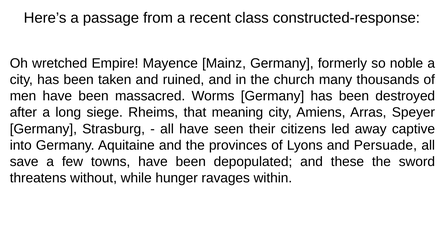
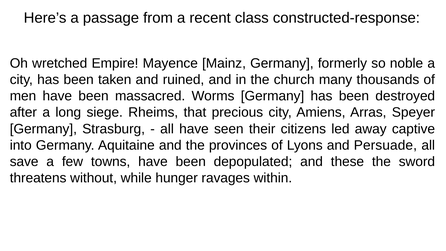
meaning: meaning -> precious (237, 112)
